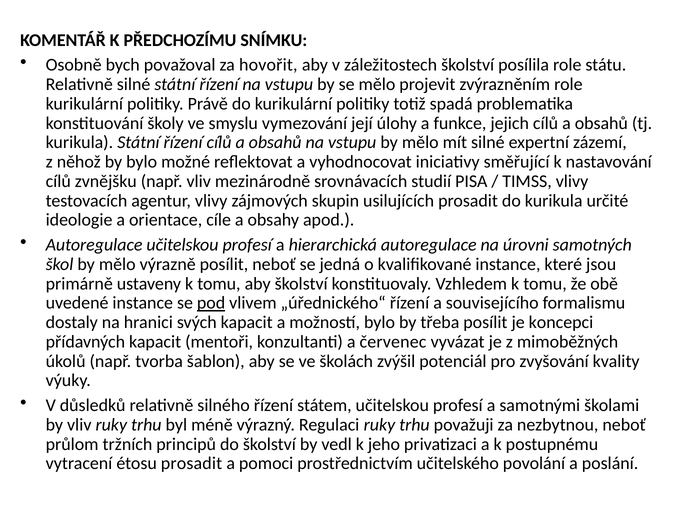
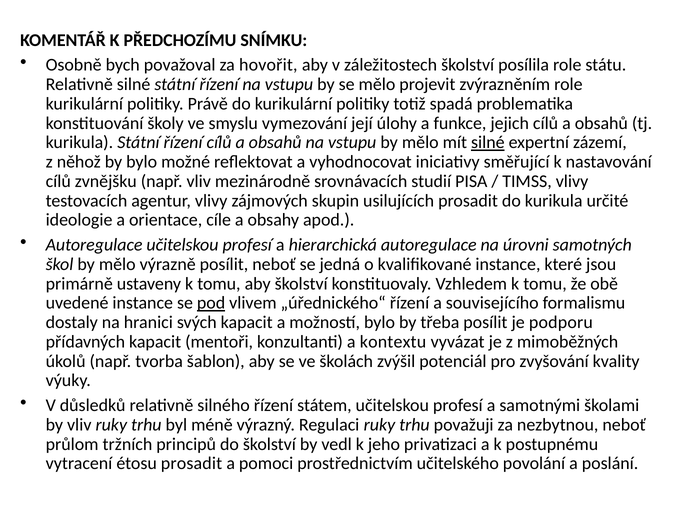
silné underline: none -> present (488, 143)
koncepci: koncepci -> podporu (561, 322)
červenec: červenec -> kontextu (393, 342)
